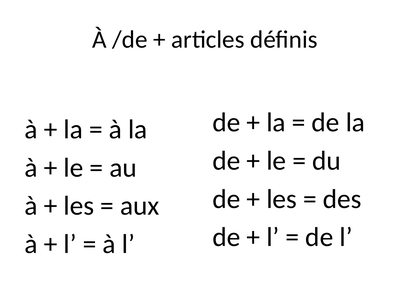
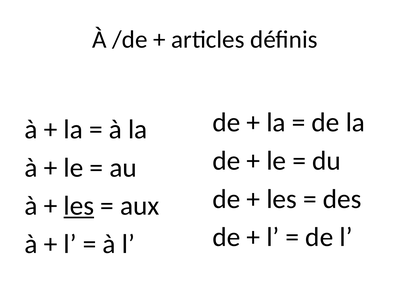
les underline: none -> present (79, 206)
